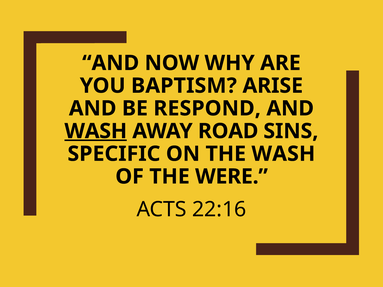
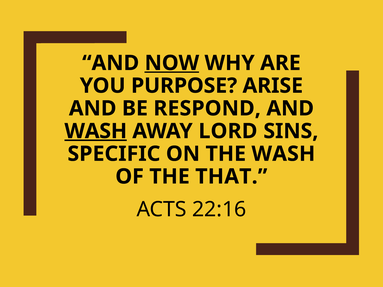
NOW underline: none -> present (172, 63)
BAPTISM: BAPTISM -> PURPOSE (184, 86)
ROAD: ROAD -> LORD (228, 131)
WERE: WERE -> THAT (231, 177)
